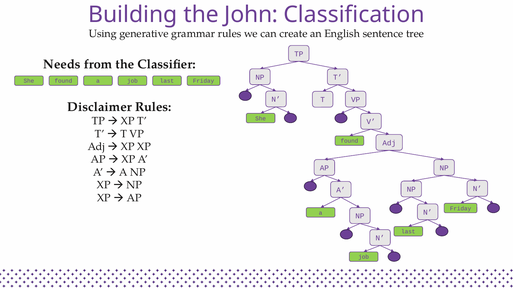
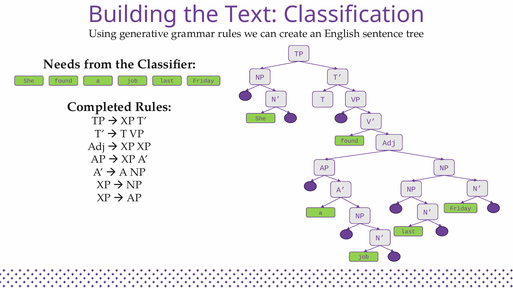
John: John -> Text (251, 15)
Disclaimer: Disclaimer -> Completed (100, 107)
